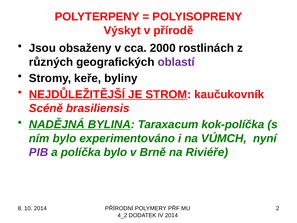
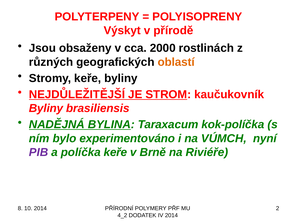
oblastí colour: purple -> orange (176, 62)
Scéně: Scéně -> Byliny (46, 108)
políčka bylo: bylo -> keře (115, 152)
